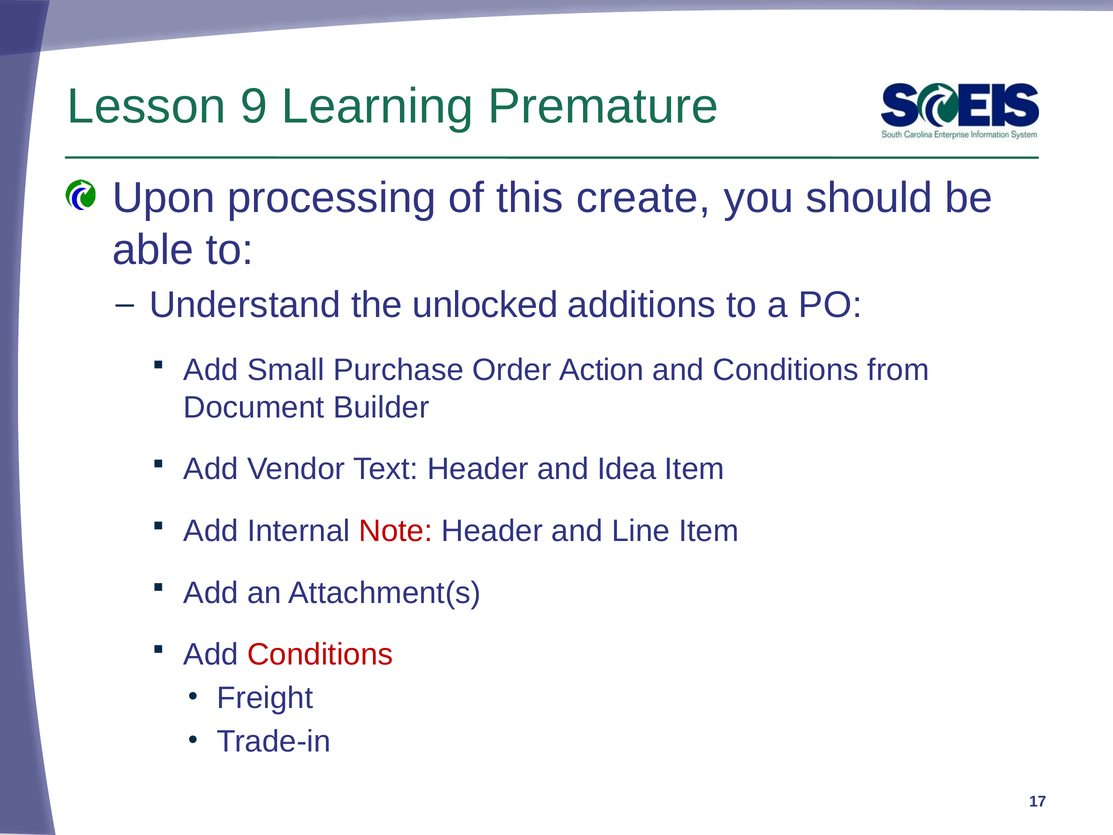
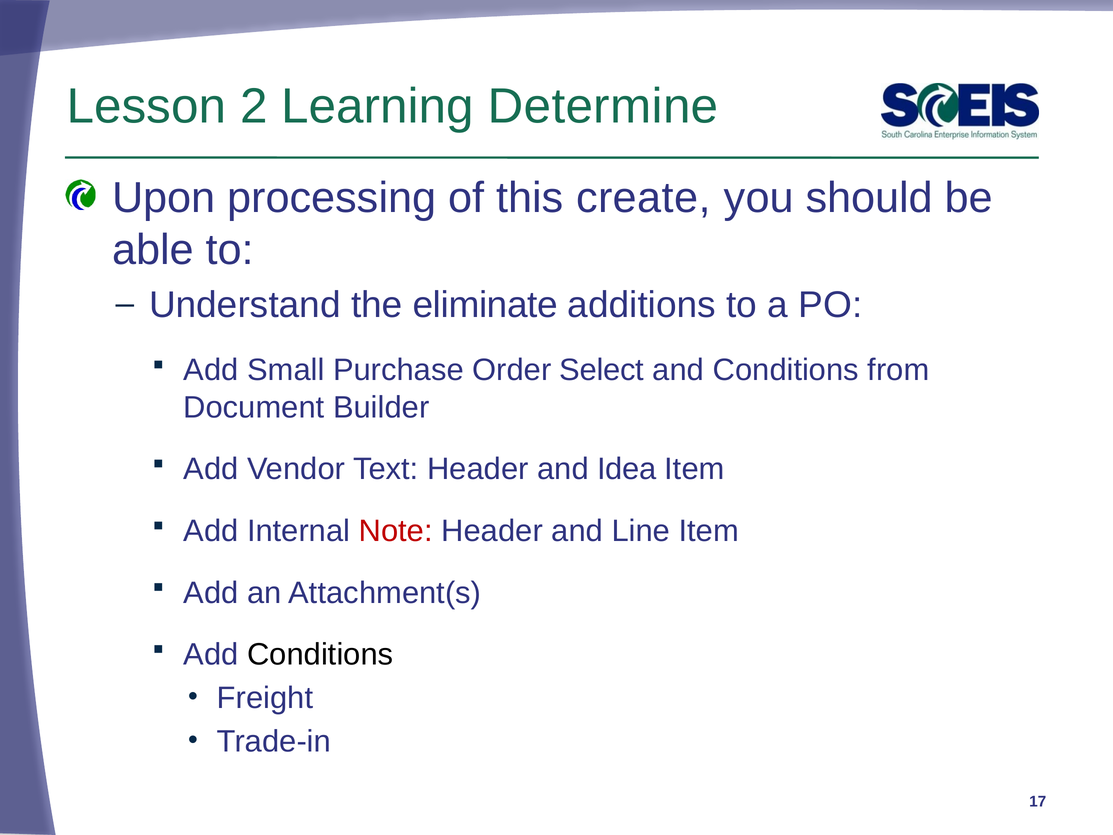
9: 9 -> 2 (254, 106)
Premature: Premature -> Determine (603, 106)
unlocked: unlocked -> eliminate (485, 305)
Action: Action -> Select (602, 370)
Conditions colour: red -> black (320, 654)
